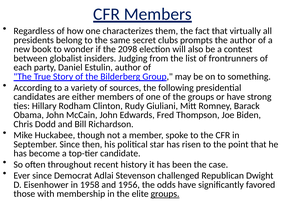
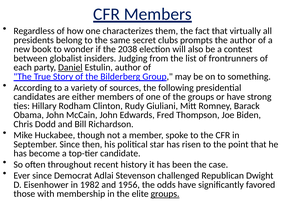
2098: 2098 -> 2038 (128, 49)
Daniel underline: none -> present (70, 68)
1958: 1958 -> 1982 (90, 185)
